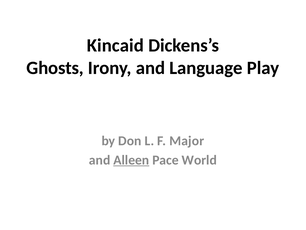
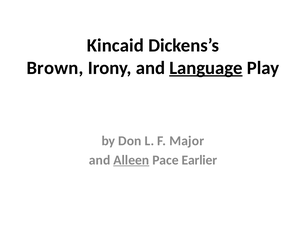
Ghosts: Ghosts -> Brown (55, 68)
Language underline: none -> present (206, 68)
World: World -> Earlier (199, 160)
